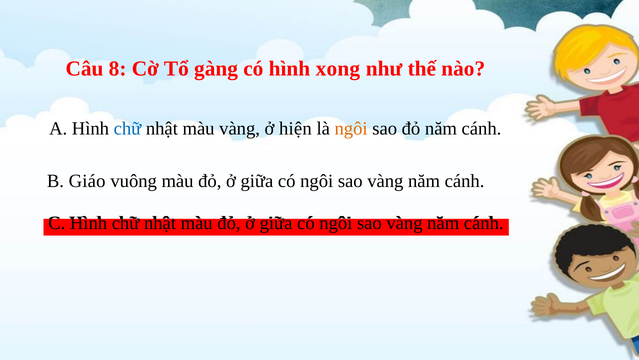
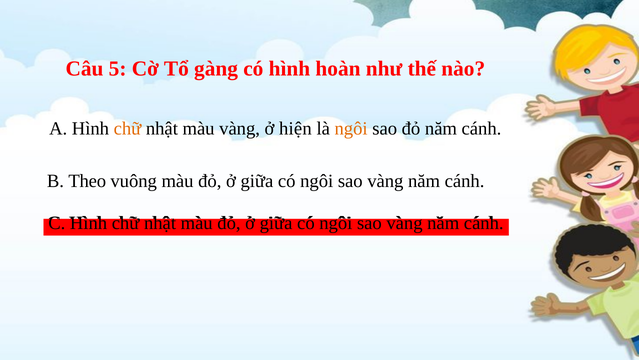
8: 8 -> 5 (118, 68)
xong: xong -> hoàn (338, 68)
chữ colour: blue -> orange (127, 128)
Giáo: Giáo -> Theo (87, 181)
